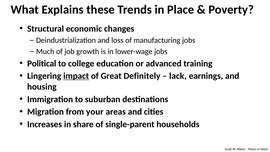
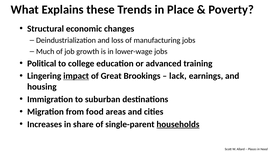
Definitely: Definitely -> Brookings (142, 76)
your: your -> food (95, 112)
households underline: none -> present (178, 124)
